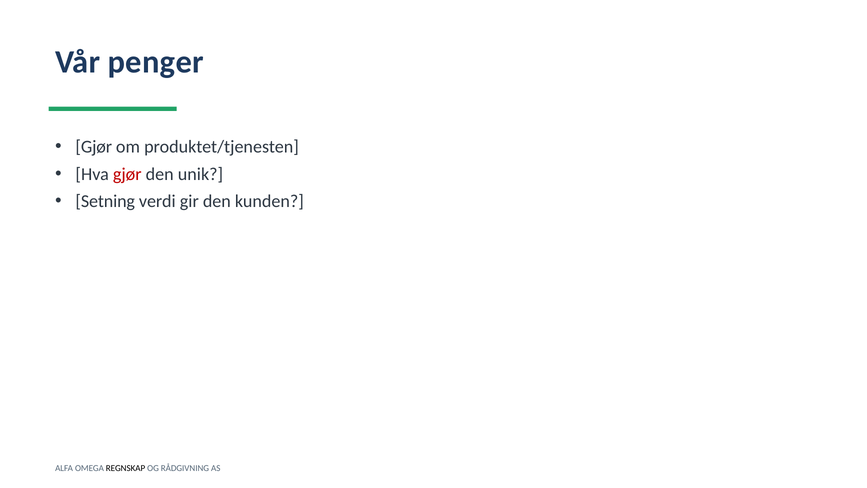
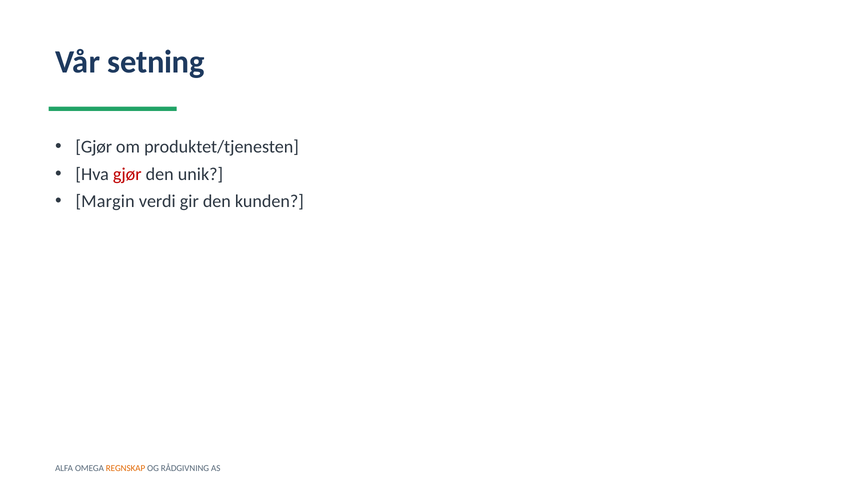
penger: penger -> setning (156, 62)
Setning: Setning -> Margin (105, 201)
REGNSKAP colour: black -> orange (125, 468)
